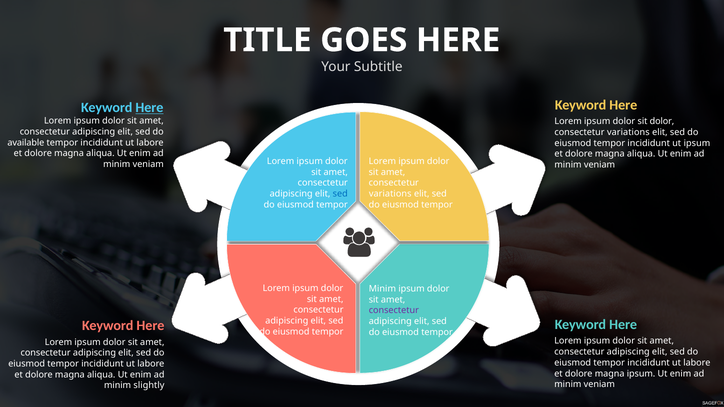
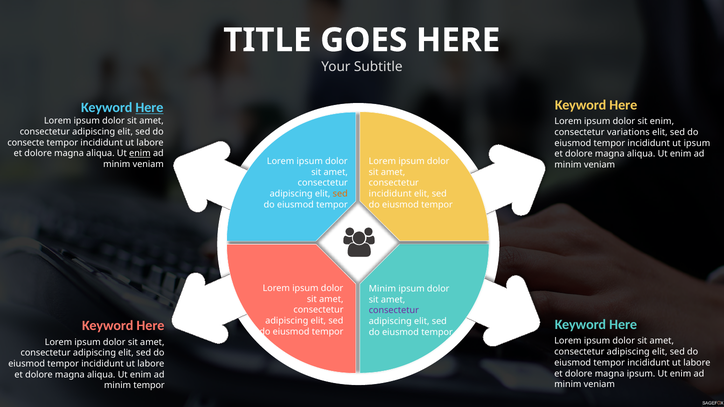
sit dolor: dolor -> enim (662, 121)
available: available -> consecte (26, 143)
enim underline: none -> present (140, 153)
sed colour: blue -> orange (340, 194)
variations: variations -> incididunt (390, 194)
minim slightly: slightly -> tempor (149, 386)
